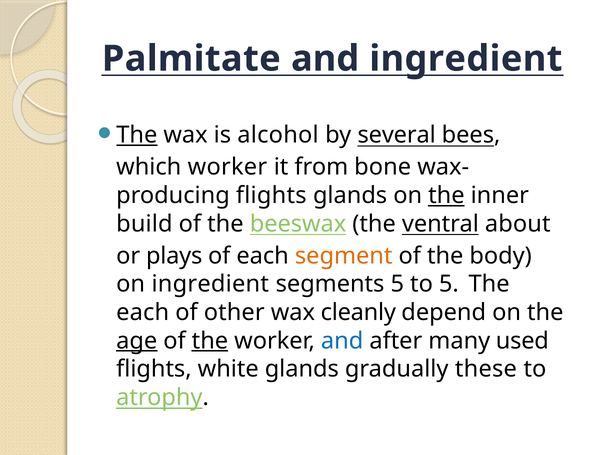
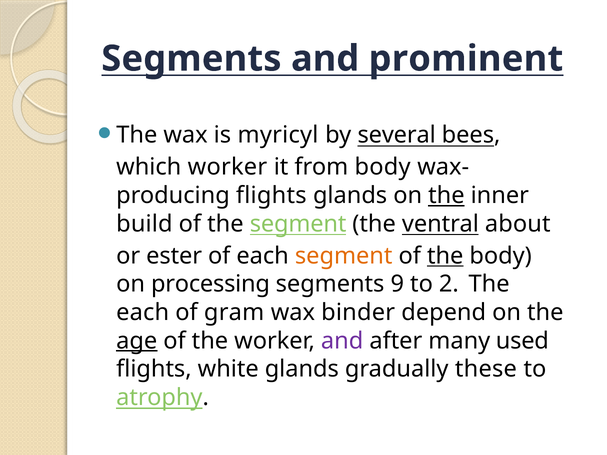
Palmitate: Palmitate -> Segments (191, 59)
and ingredient: ingredient -> prominent (466, 59)
The underline: present -> none (137, 135)
alcohol: alcohol -> myricyl (278, 135)
from bone: bone -> body (383, 167)
the beeswax: beeswax -> segment (298, 224)
plays: plays -> ester (174, 256)
the underline: none -> present (445, 256)
on ingredient: ingredient -> processing (210, 284)
segments 5: 5 -> 9 (397, 284)
to 5: 5 -> 2 (449, 284)
other: other -> gram (234, 313)
cleanly: cleanly -> binder (358, 313)
the underline: present -> none (210, 341)
and colour: blue -> purple (342, 341)
